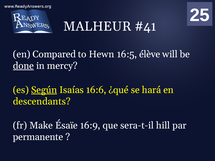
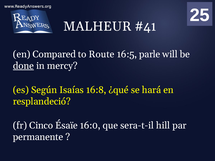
Hewn: Hewn -> Route (102, 54)
élève: élève -> parle (150, 54)
Según underline: present -> none (44, 90)
16:6: 16:6 -> 16:8 (96, 90)
descendants: descendants -> resplandeció (42, 102)
Make: Make -> Cinco (41, 126)
16:9: 16:9 -> 16:0 (90, 126)
